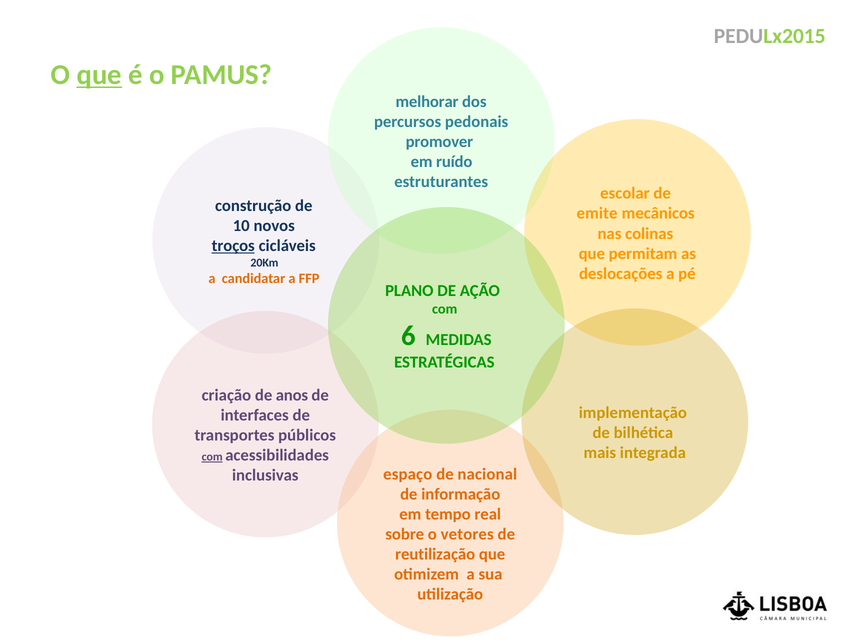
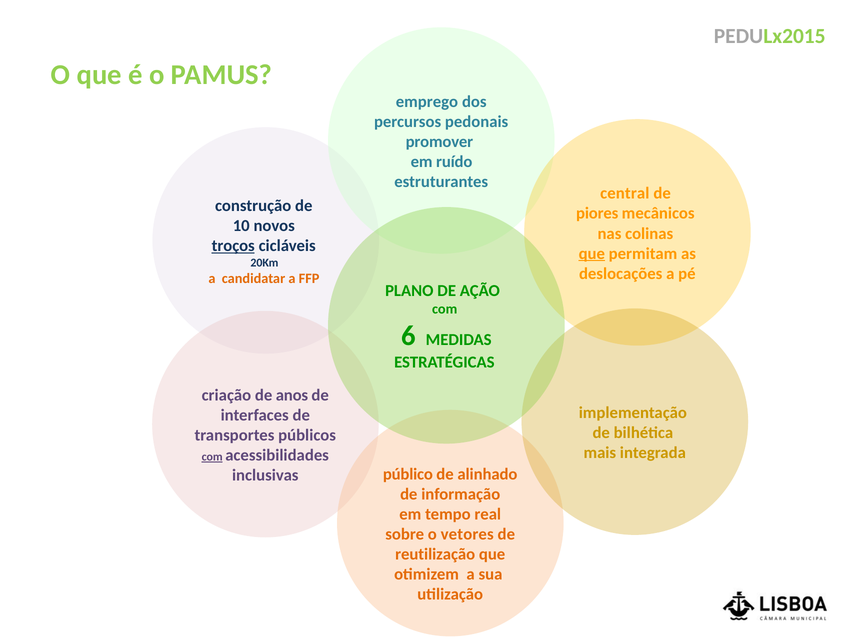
que underline: present -> none (99, 75)
melhorar: melhorar -> emprego (427, 102)
escolar: escolar -> central (625, 193)
emite: emite -> piores (597, 214)
que underline: none -> present (592, 254)
espaço: espaço -> público (408, 474)
nacional: nacional -> alinhado (487, 474)
